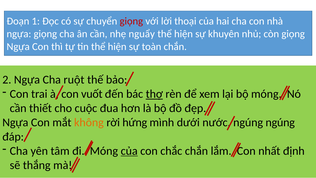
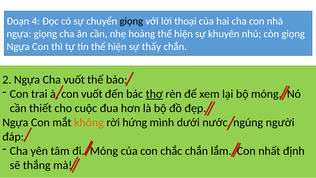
1: 1 -> 4 (36, 21)
giọng colour: red -> black (131, 21)
nguẩy: nguẩy -> hoảng (142, 34)
toàn: toàn -> thấy (151, 46)
ruột: ruột -> vuốt (74, 80)
ngúng: ngúng -> người (280, 122)
của underline: present -> none (129, 151)
